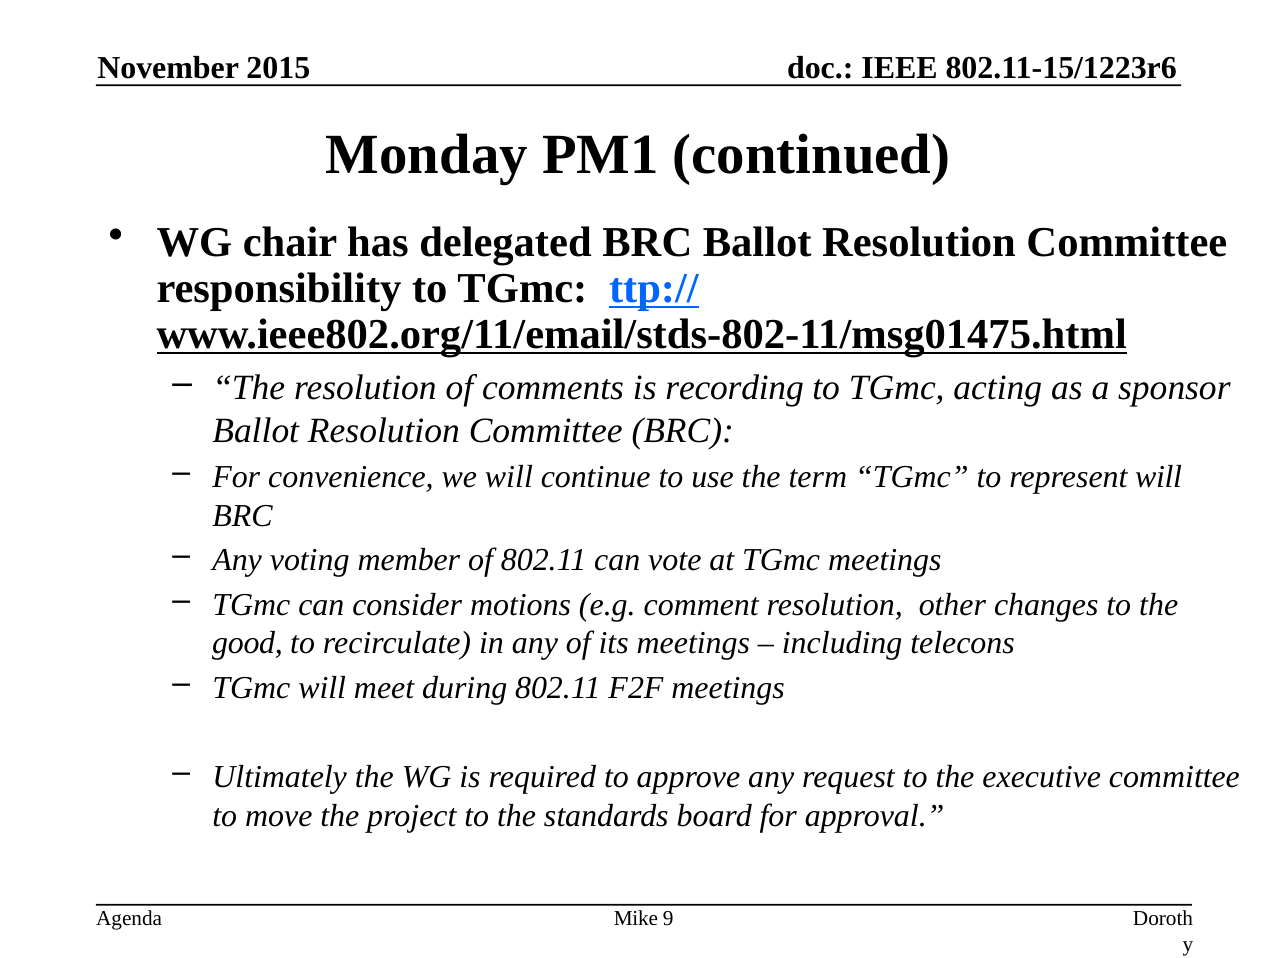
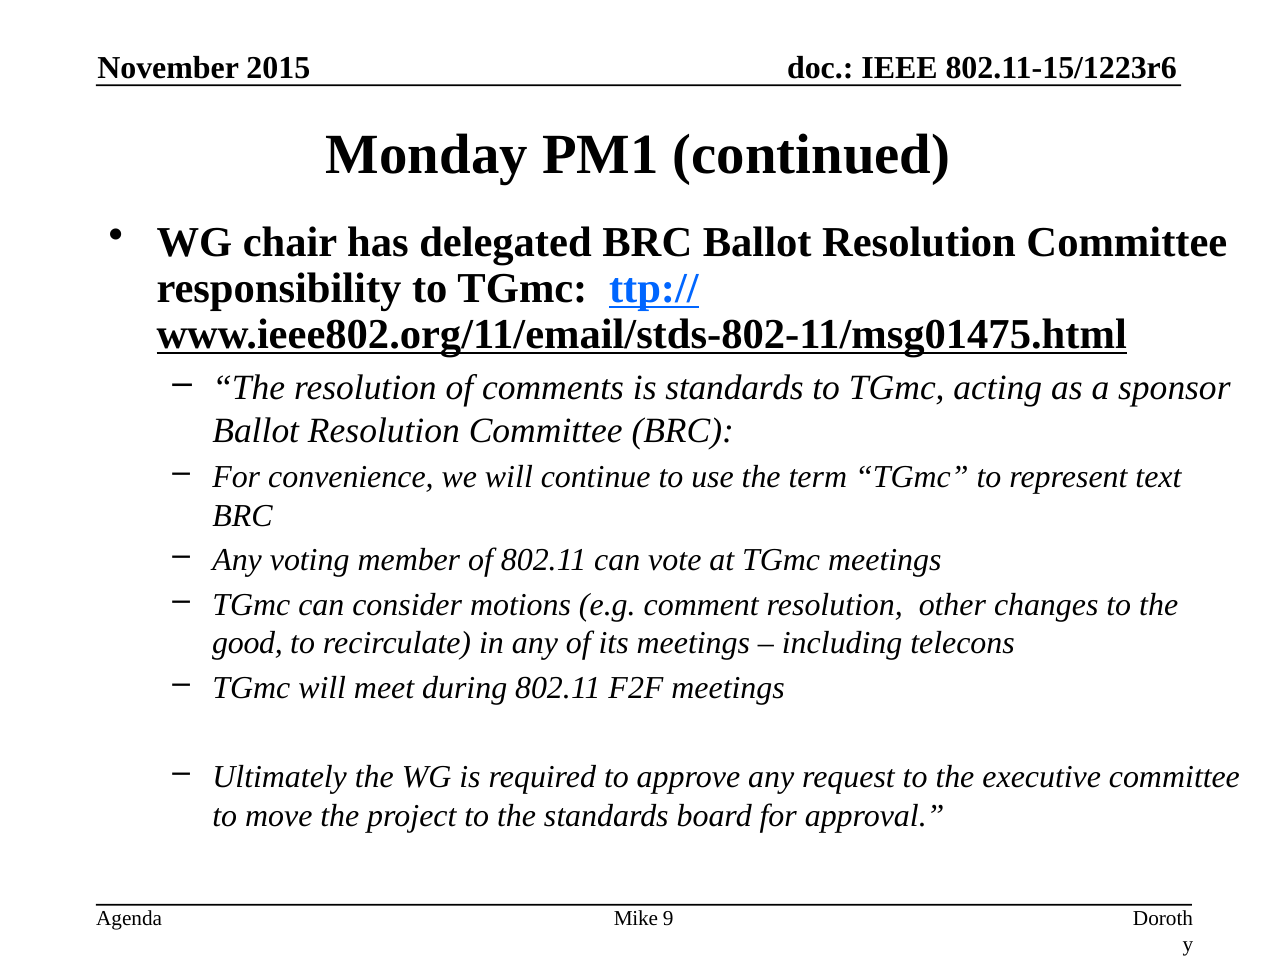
is recording: recording -> standards (735, 388)
represent will: will -> text (1158, 477)
